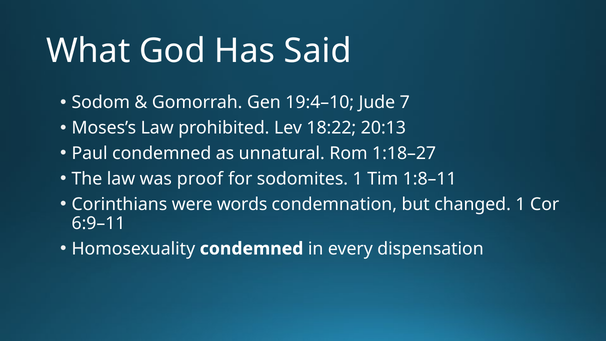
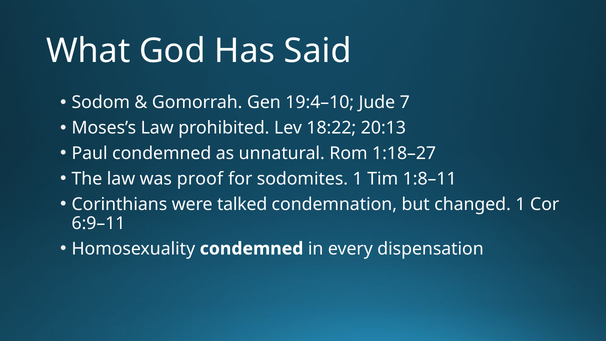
words: words -> talked (242, 204)
